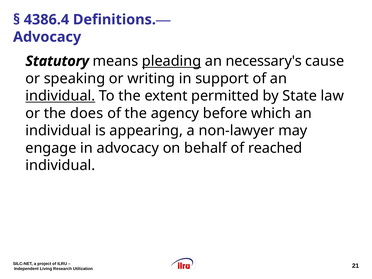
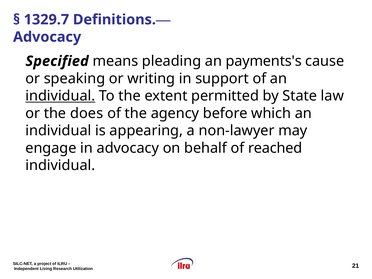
4386.4: 4386.4 -> 1329.7 (46, 20)
Statutory: Statutory -> Specified (57, 61)
pleading underline: present -> none (172, 61)
necessary's: necessary's -> payments's (264, 61)
